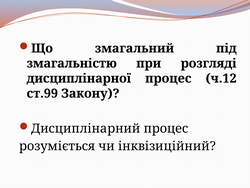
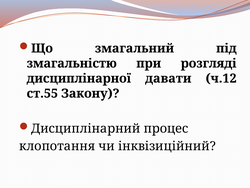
дисциплінарної процес: процес -> давати (168, 78)
ст.99: ст.99 -> ст.55 (42, 93)
розуміється: розуміється -> клопотання (57, 146)
